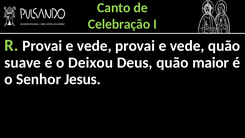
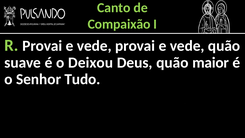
Celebração: Celebração -> Compaixão (119, 24)
Jesus: Jesus -> Tudo (82, 79)
